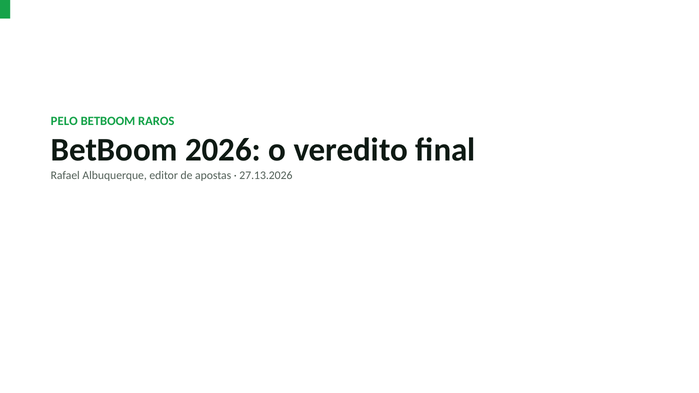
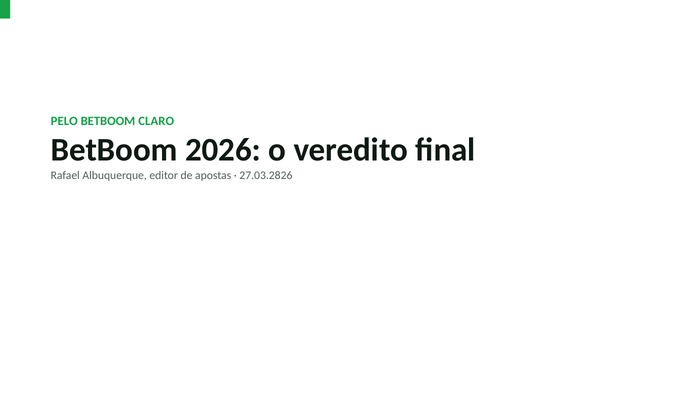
RAROS: RAROS -> CLARO (156, 121)
27.13.2026: 27.13.2026 -> 27.03.2826 (266, 175)
